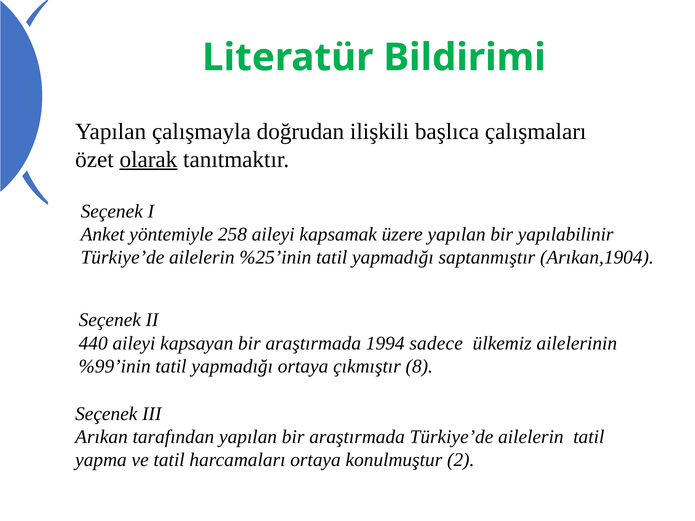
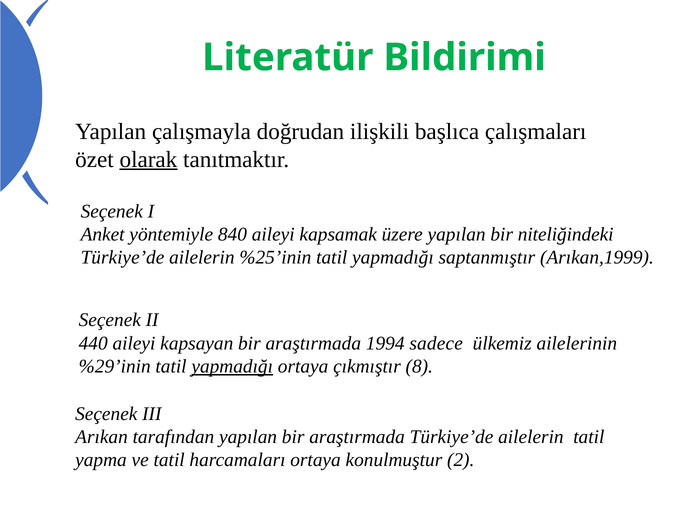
258: 258 -> 840 (232, 235)
yapılabilinir: yapılabilinir -> niteliğindeki (566, 235)
Arıkan,1904: Arıkan,1904 -> Arıkan,1999 (597, 258)
%99’inin: %99’inin -> %29’inin (115, 367)
yapmadığı underline: none -> present (232, 367)
